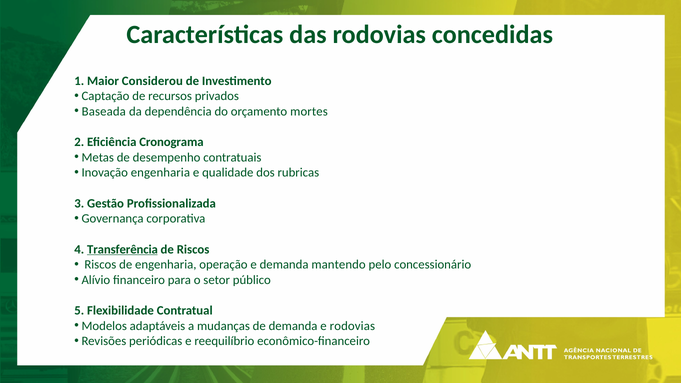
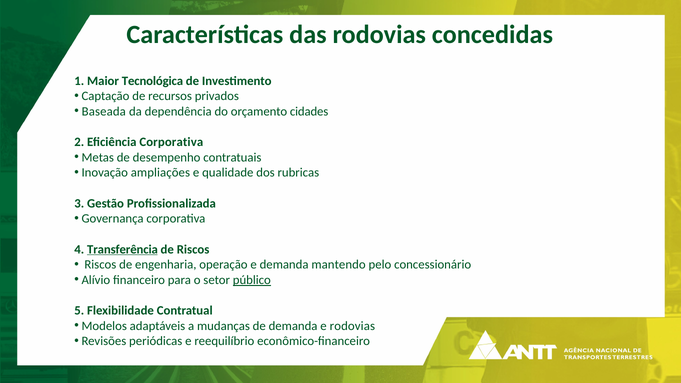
Considerou: Considerou -> Tecnológica (152, 81)
mortes: mortes -> cidades (309, 111)
Eficiência Cronograma: Cronograma -> Corporativa (171, 142)
Inovação engenharia: engenharia -> ampliações (160, 173)
público underline: none -> present (252, 280)
